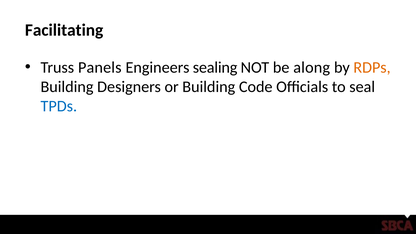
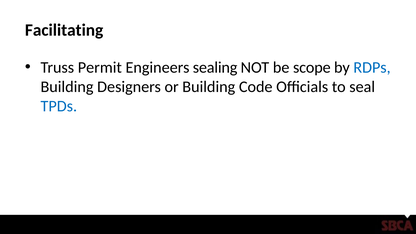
Panels: Panels -> Permit (100, 67)
along: along -> scope (312, 67)
RDPs colour: orange -> blue (372, 67)
